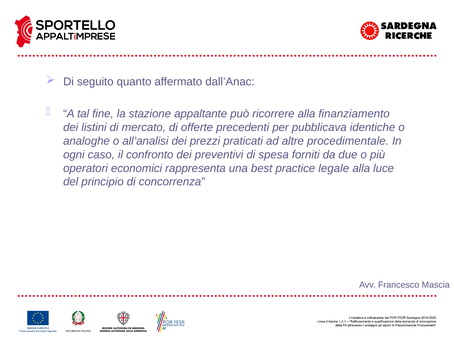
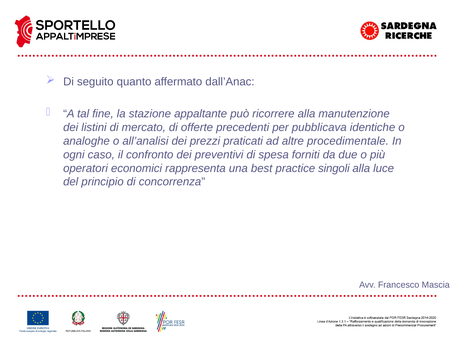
finanziamento: finanziamento -> manutenzione (354, 114)
legale: legale -> singoli (334, 168)
